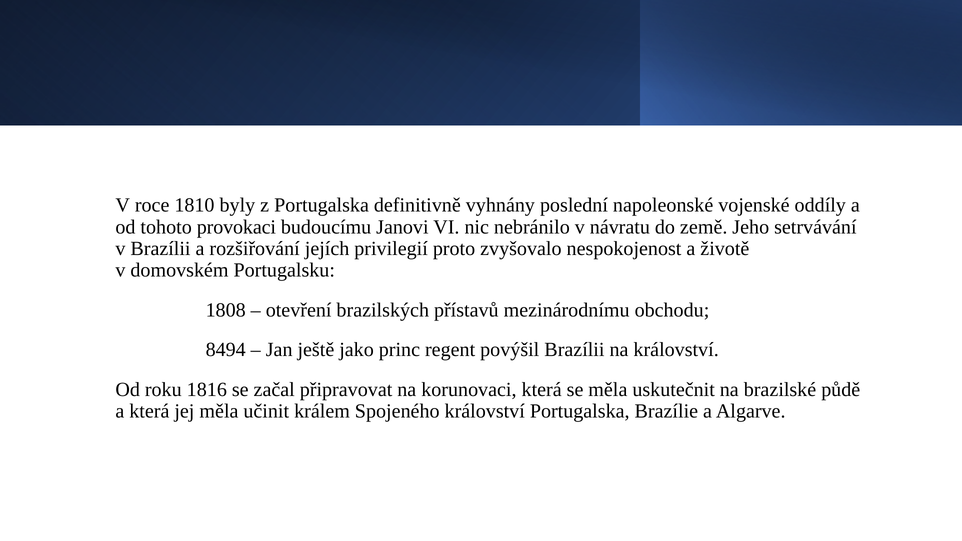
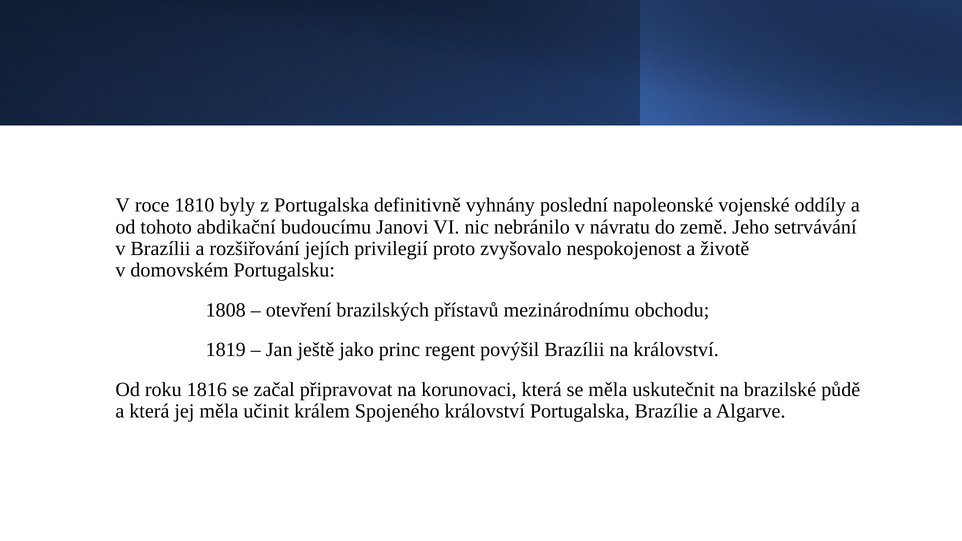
provokaci: provokaci -> abdikační (236, 227)
8494: 8494 -> 1819 (226, 350)
